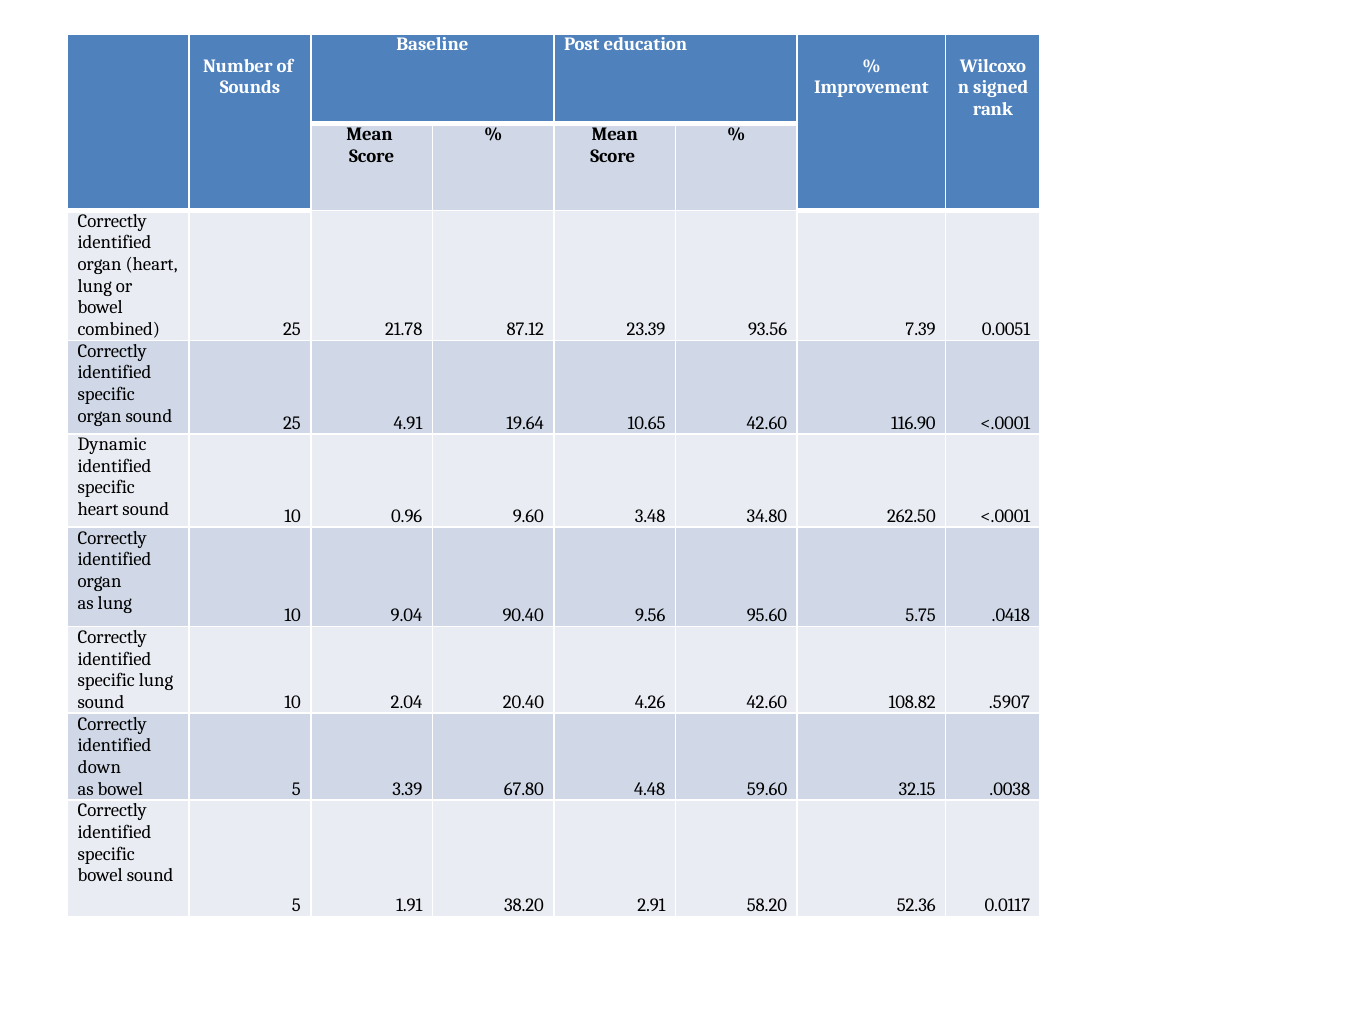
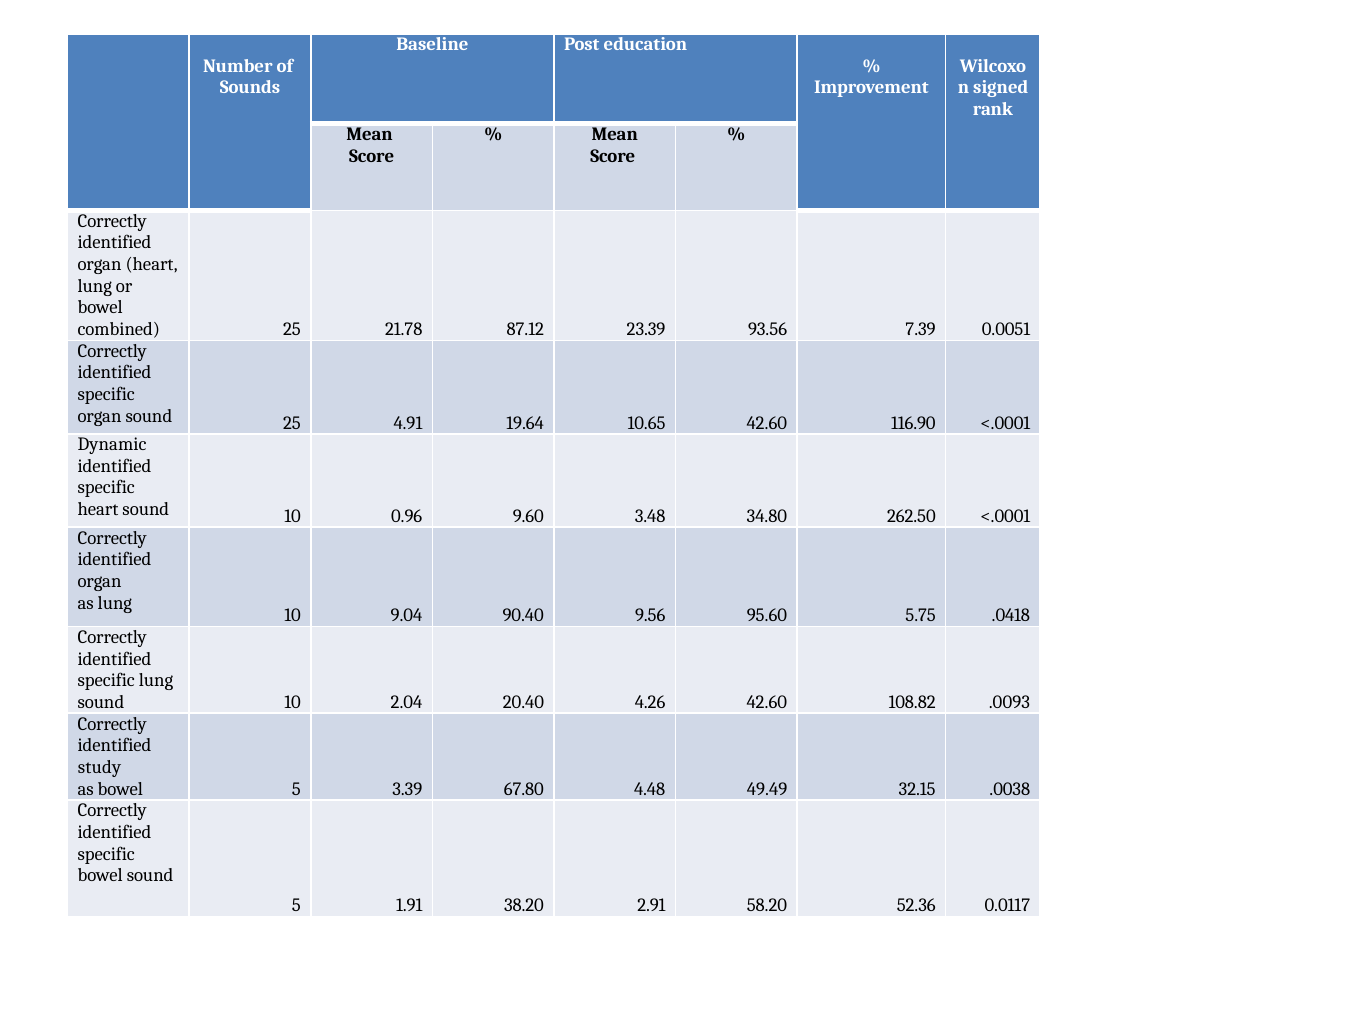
.5907: .5907 -> .0093 (1009, 702)
down: down -> study (99, 767)
59.60: 59.60 -> 49.49 (767, 789)
